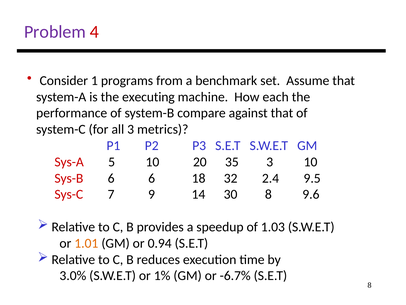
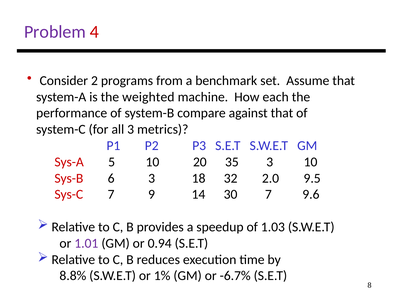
1: 1 -> 2 (94, 80)
executing: executing -> weighted (148, 97)
6 6: 6 -> 3 (152, 178)
2.4: 2.4 -> 2.0 (271, 178)
30 8: 8 -> 7 (268, 194)
1.01 colour: orange -> purple (86, 243)
3.0%: 3.0% -> 8.8% (73, 275)
